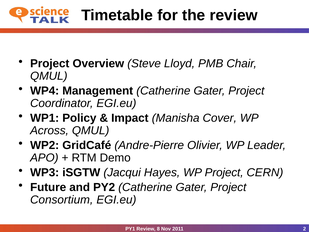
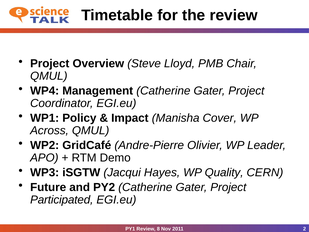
WP Project: Project -> Quality (224, 172)
Consortium: Consortium -> Participated (62, 200)
